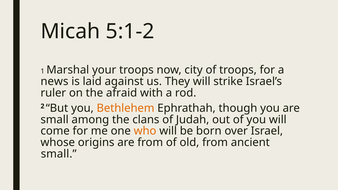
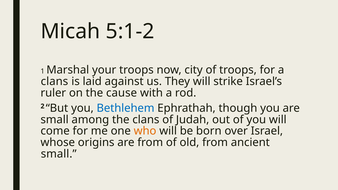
news: news -> clans (54, 82)
afraid: afraid -> cause (122, 93)
Bethlehem colour: orange -> blue (126, 108)
